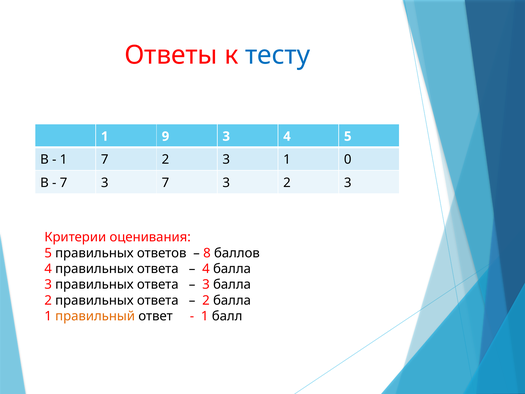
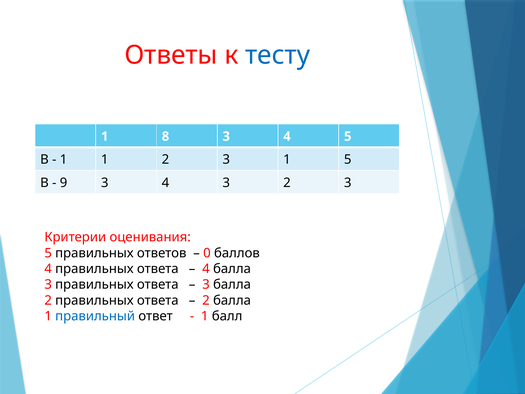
9: 9 -> 8 (165, 136)
1 7: 7 -> 1 (105, 159)
1 0: 0 -> 5 (348, 159)
7: 7 -> 9 (64, 183)
7: 7 -> 4 (165, 183)
8: 8 -> 0 (207, 253)
правильный colour: orange -> blue (95, 316)
